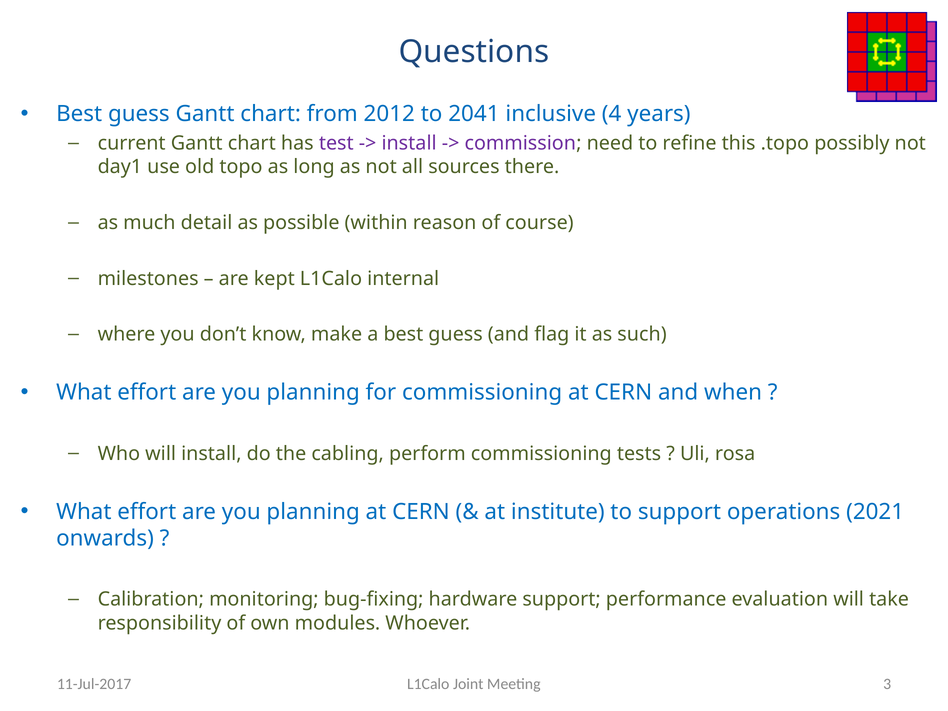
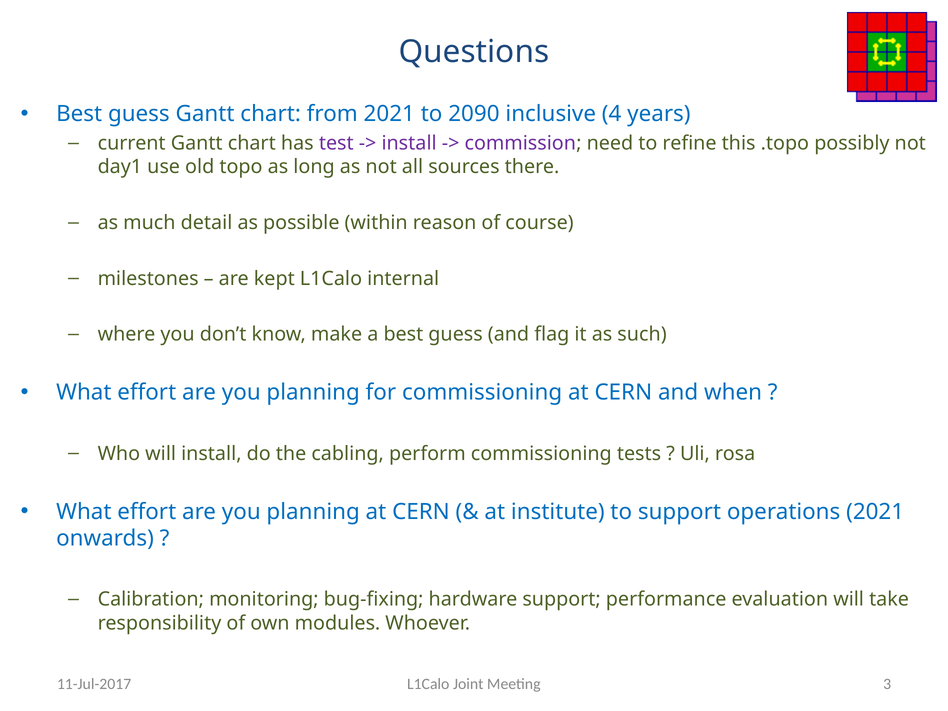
from 2012: 2012 -> 2021 (389, 114)
2041: 2041 -> 2090 (474, 114)
